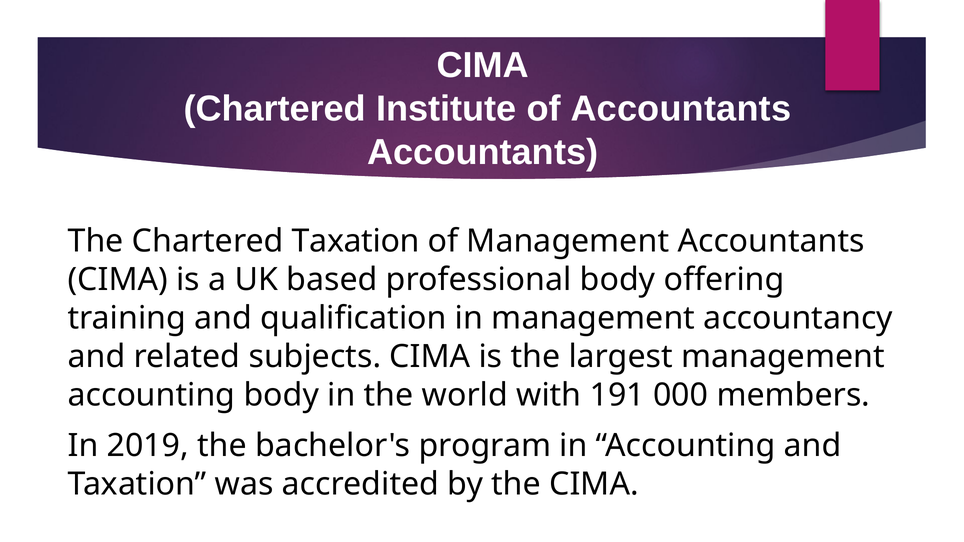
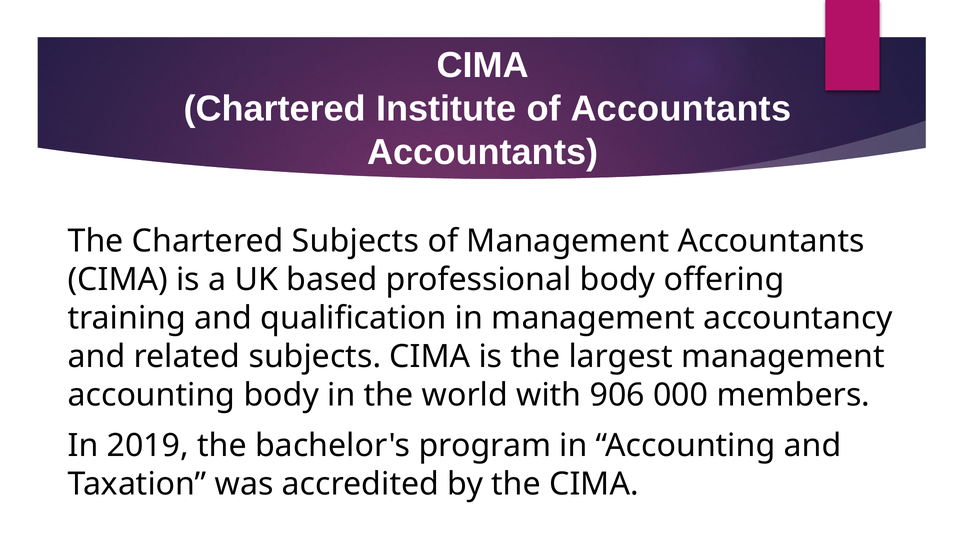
Chartered Taxation: Taxation -> Subjects (356, 241)
191: 191 -> 906 (617, 395)
